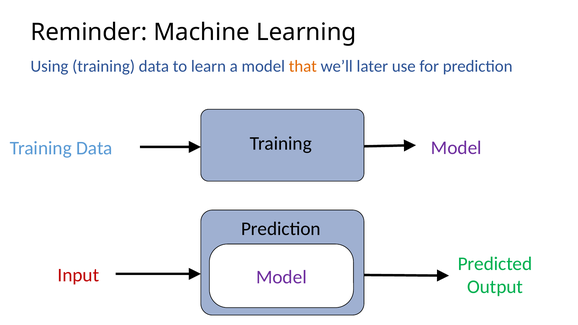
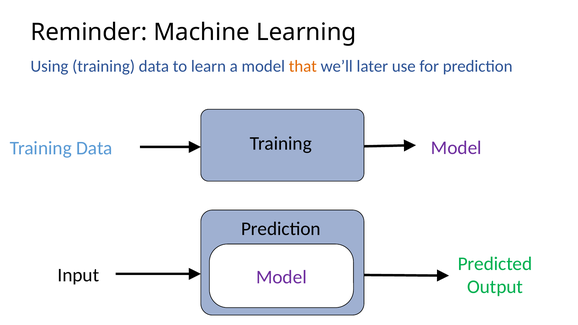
Input colour: red -> black (78, 275)
